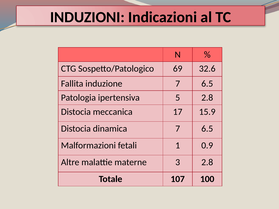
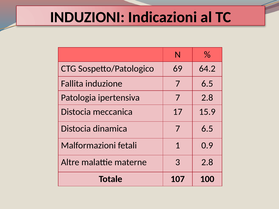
32.6: 32.6 -> 64.2 (207, 69)
5: 5 -> 7 (178, 98)
